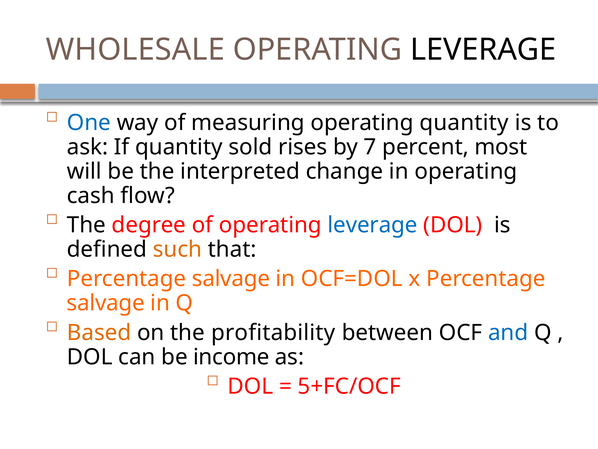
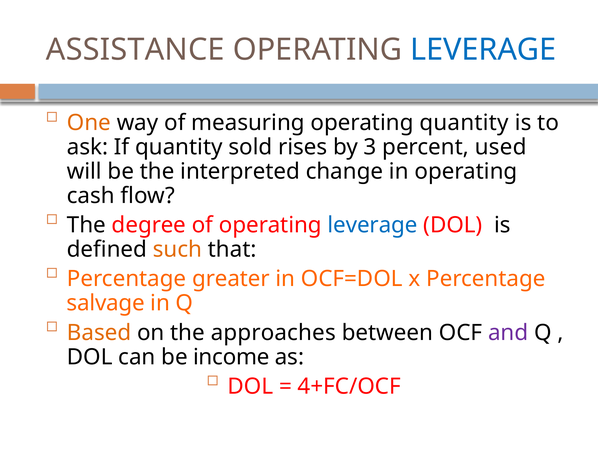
WHOLESALE: WHOLESALE -> ASSISTANCE (135, 49)
LEVERAGE colour: black -> blue (483, 49)
One colour: blue -> orange (89, 123)
7: 7 -> 3 (370, 147)
most: most -> used (501, 147)
salvage: salvage -> greater (231, 279)
profitability: profitability -> approaches (273, 332)
and colour: blue -> purple (508, 332)
5+FC/OCF: 5+FC/OCF -> 4+FC/OCF (349, 386)
